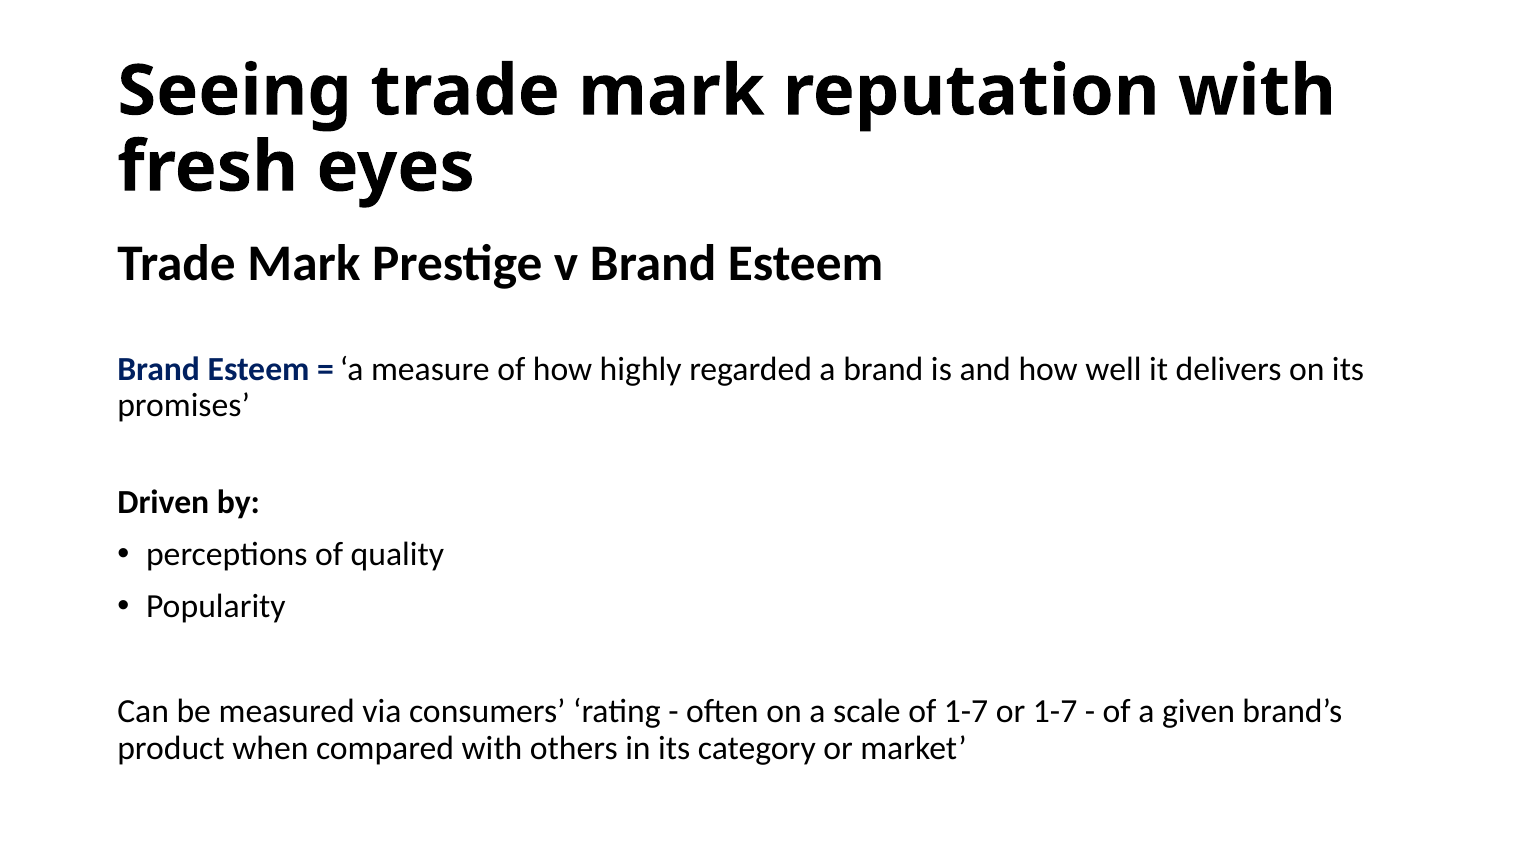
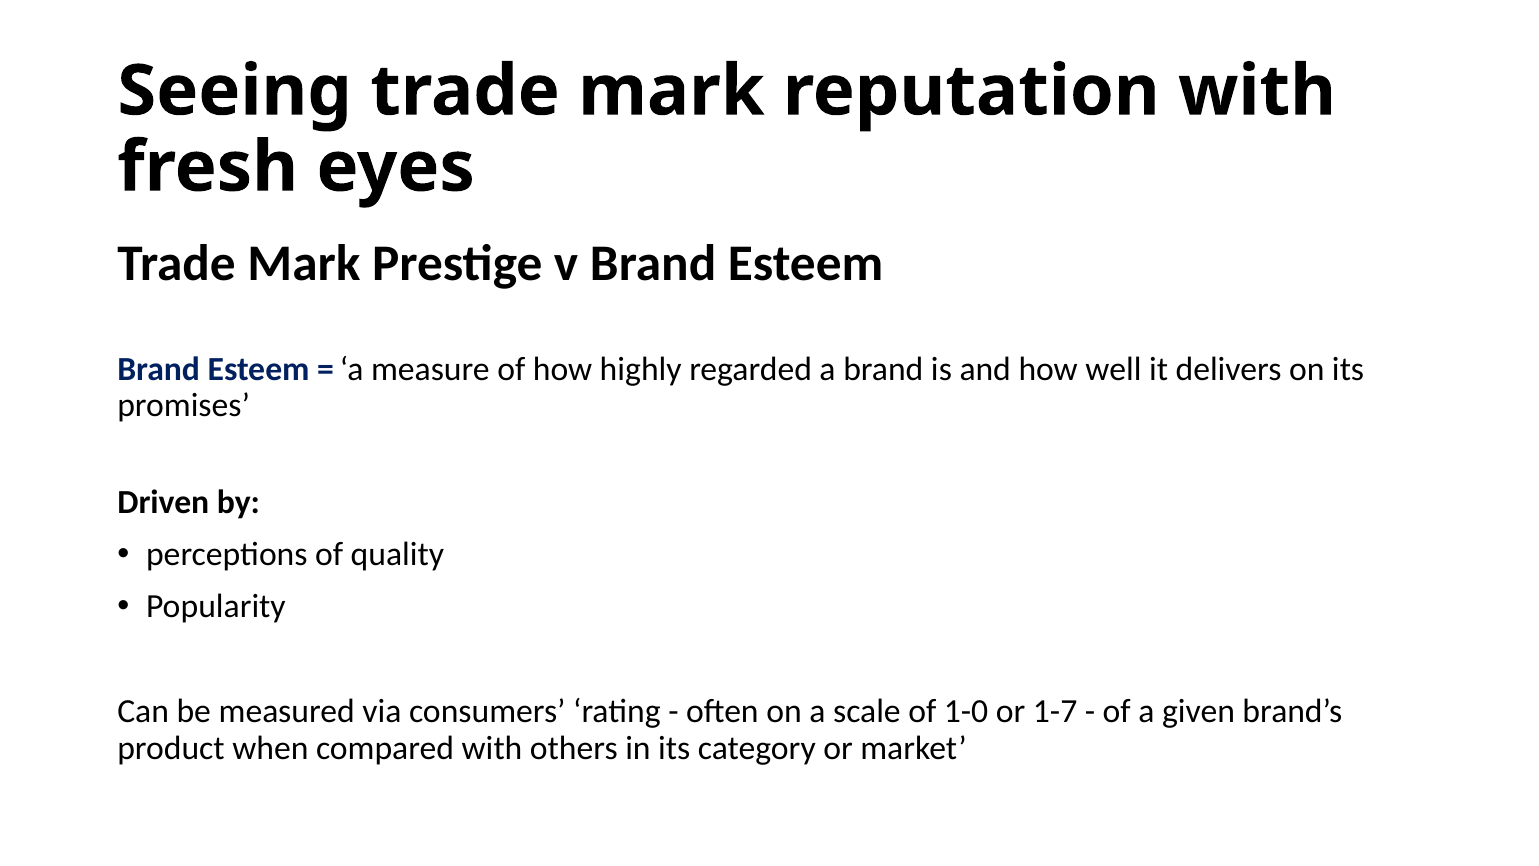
of 1-7: 1-7 -> 1-0 (966, 711)
